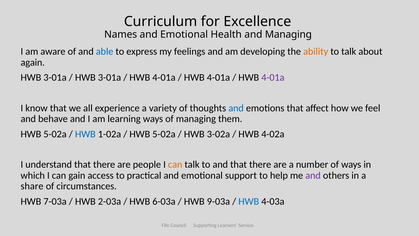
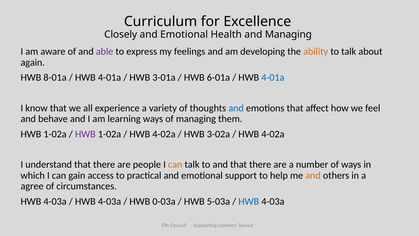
Names: Names -> Closely (121, 35)
able colour: blue -> purple (105, 51)
3-01a: 3-01a -> 8-01a (55, 77)
3-01a: 3-01a -> 4-01a (110, 77)
4-01a: 4-01a -> 3-01a (164, 77)
4-01a: 4-01a -> 6-01a (218, 77)
4-01a colour: purple -> blue (273, 77)
5-02a: 5-02a -> 1-02a (55, 134)
HWB colour: blue -> purple (85, 134)
5-02a: 5-02a -> 4-02a (164, 134)
and colour: purple -> orange (313, 175)
share: share -> agree (32, 186)
7-03a: 7-03a -> 4-03a (55, 201)
2-03a: 2-03a -> 4-03a (110, 201)
6-03a: 6-03a -> 0-03a (164, 201)
9-03a: 9-03a -> 5-03a (218, 201)
